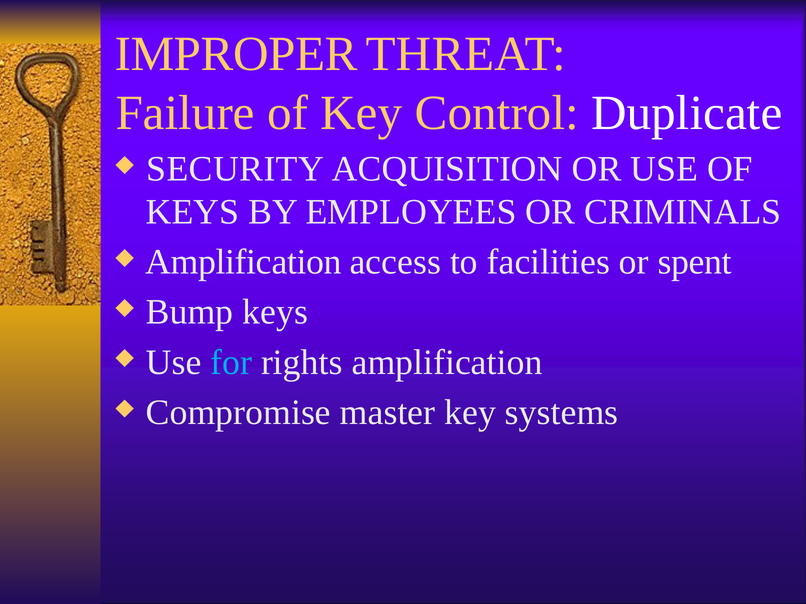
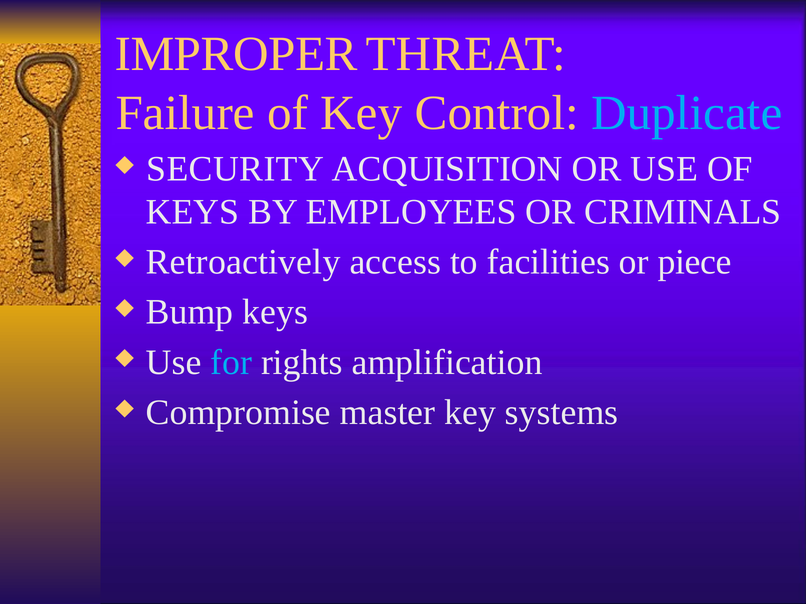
Duplicate colour: white -> light blue (687, 113)
Amplification: Amplification -> Retroactively (243, 262)
spent: spent -> piece (695, 262)
